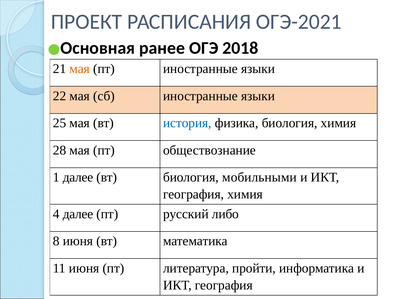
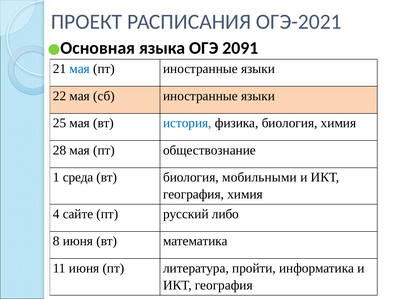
ранее: ранее -> языка (162, 48)
2018: 2018 -> 2091 (240, 48)
мая colour: orange -> blue (80, 69)
1 далее: далее -> среда (78, 177)
4 далее: далее -> сайте (78, 214)
